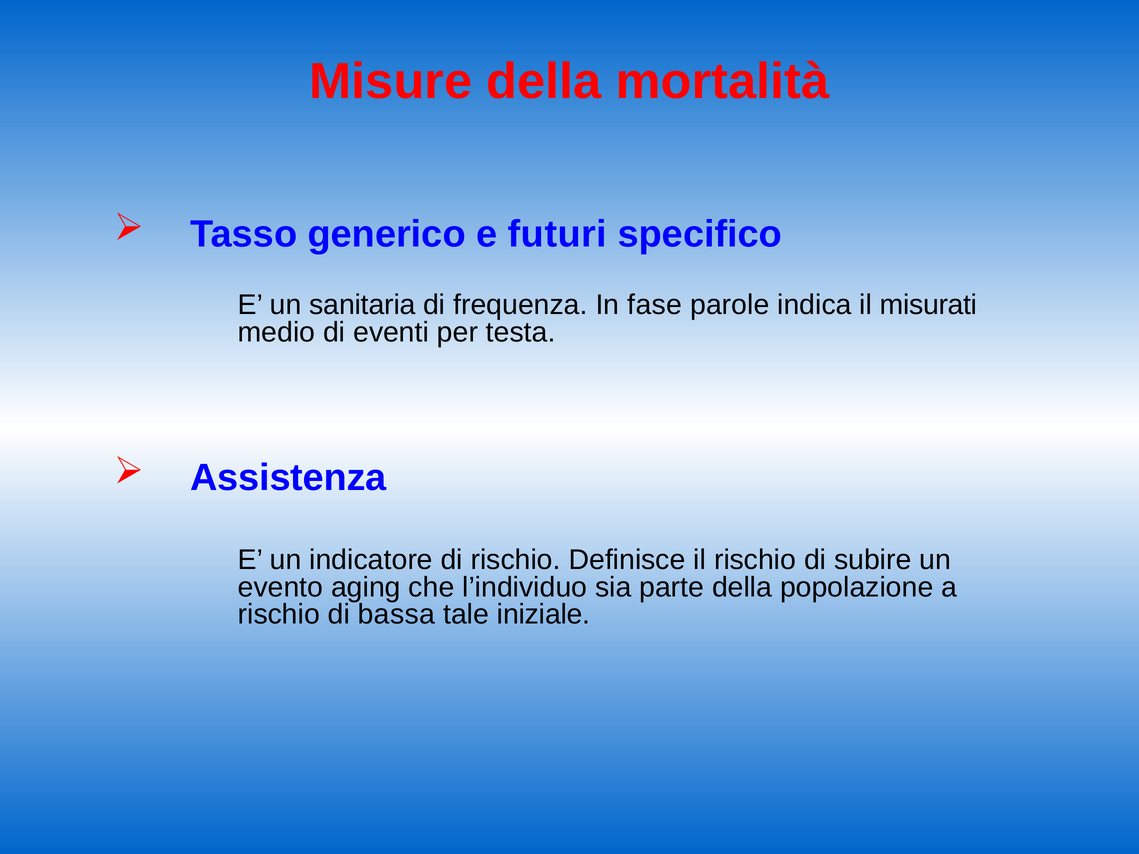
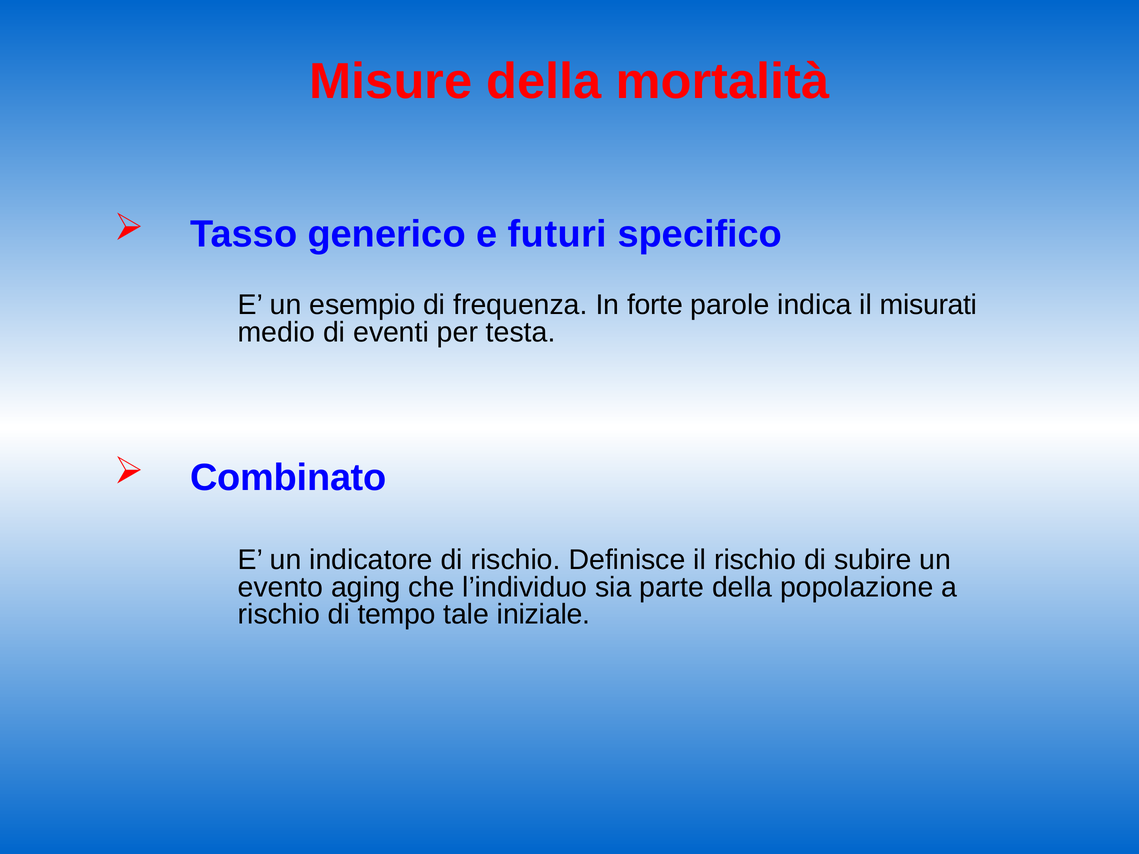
sanitaria: sanitaria -> esempio (363, 305)
fase: fase -> forte (655, 305)
Assistenza: Assistenza -> Combinato (288, 478)
bassa: bassa -> tempo (397, 615)
